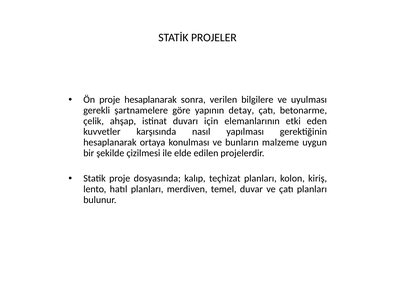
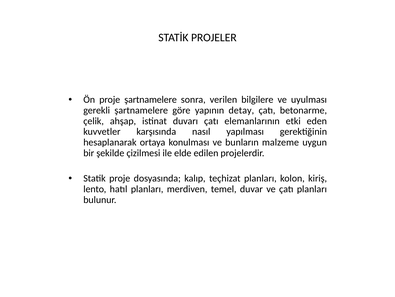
proje hesaplanarak: hesaplanarak -> şartnamelere (151, 99)
duvarı için: için -> çatı (211, 121)
